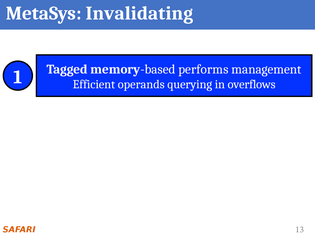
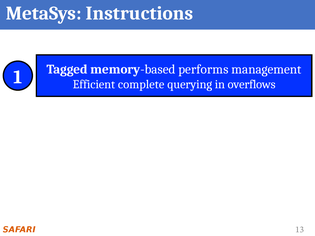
Invalidating: Invalidating -> Instructions (139, 13)
operands: operands -> complete (141, 84)
